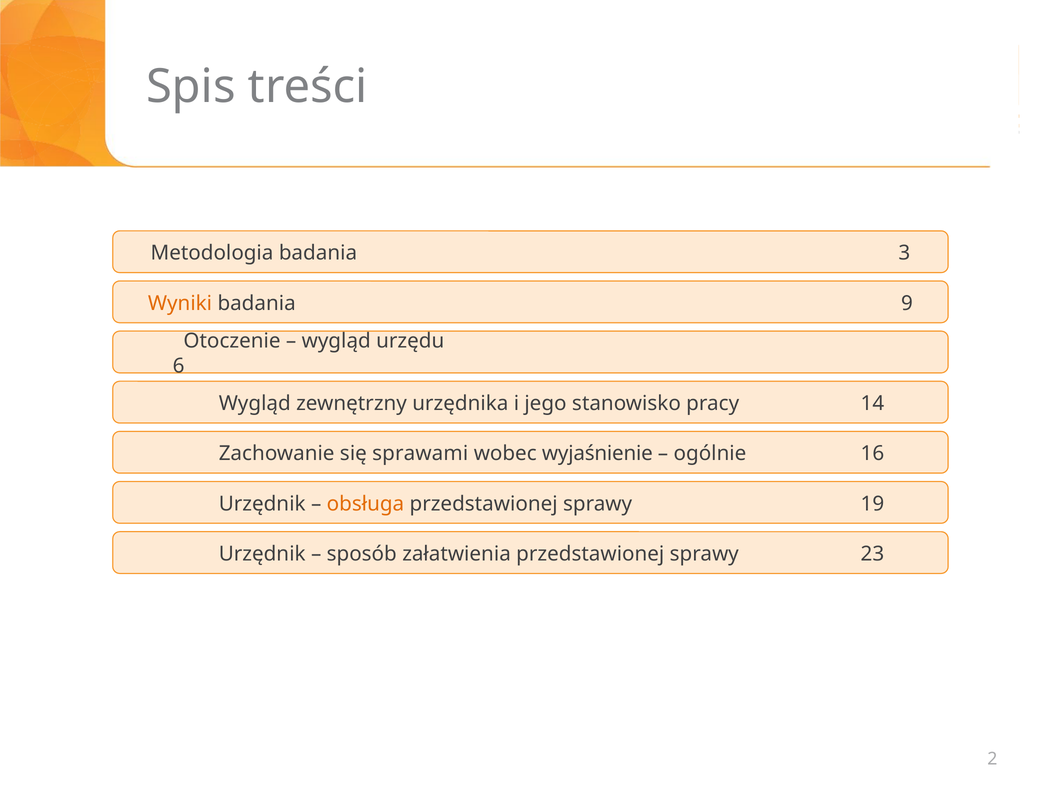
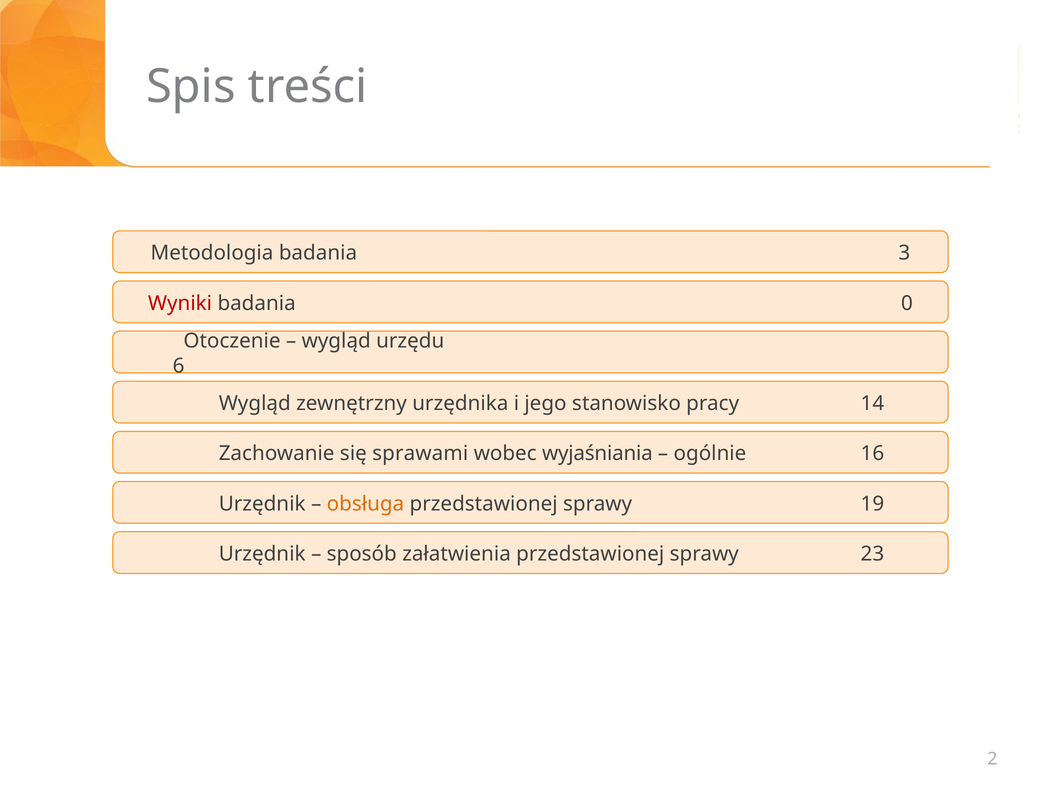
Wyniki colour: orange -> red (180, 303)
9: 9 -> 0 (907, 303)
wyjaśnienie: wyjaśnienie -> wyjaśniania (597, 454)
